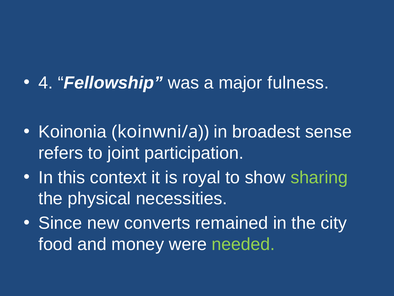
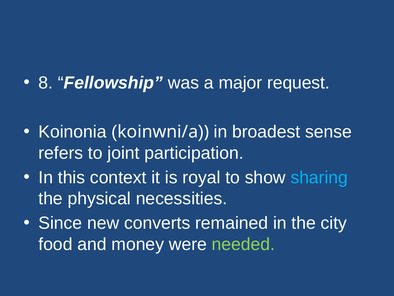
4: 4 -> 8 (46, 83)
fulness: fulness -> request (298, 83)
sharing colour: light green -> light blue (319, 177)
